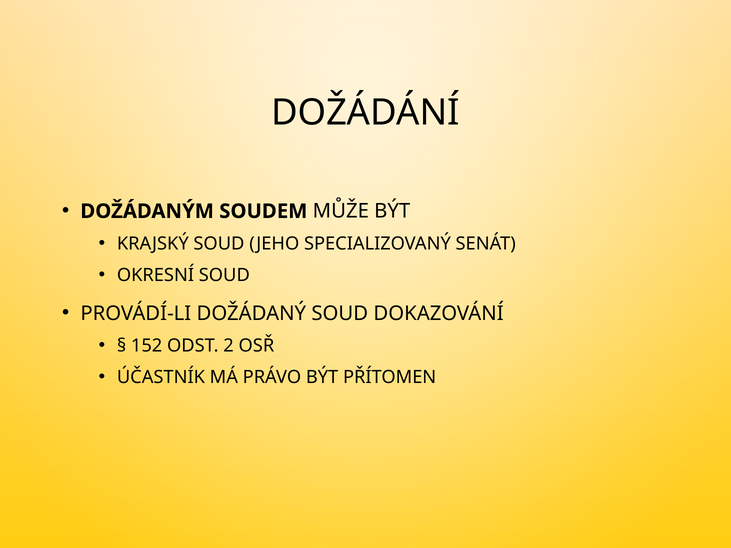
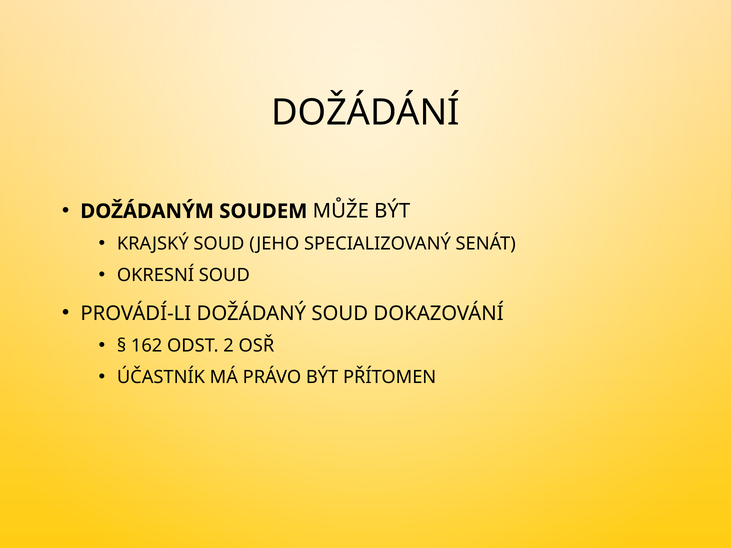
152: 152 -> 162 (147, 346)
